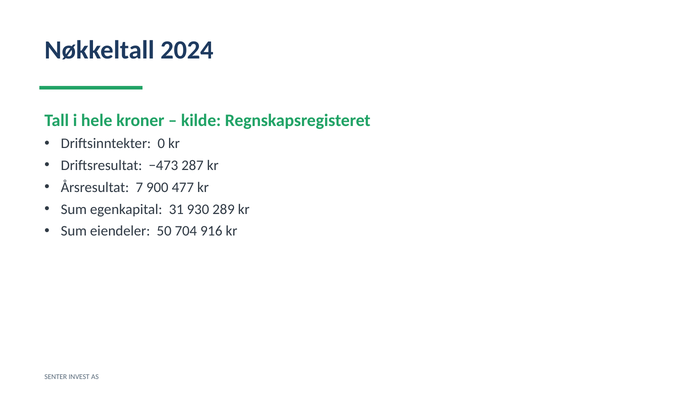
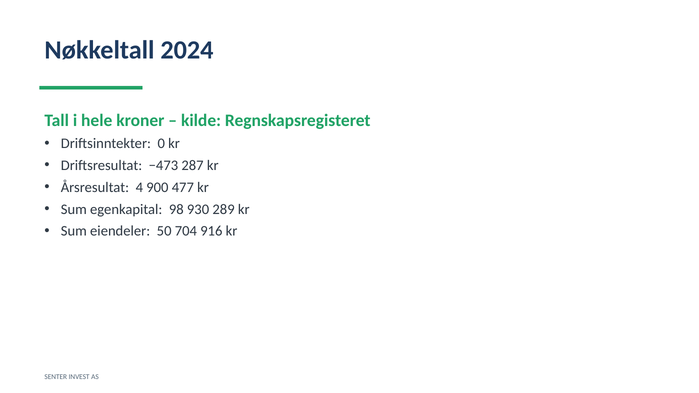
7: 7 -> 4 (139, 187)
31: 31 -> 98 (176, 209)
